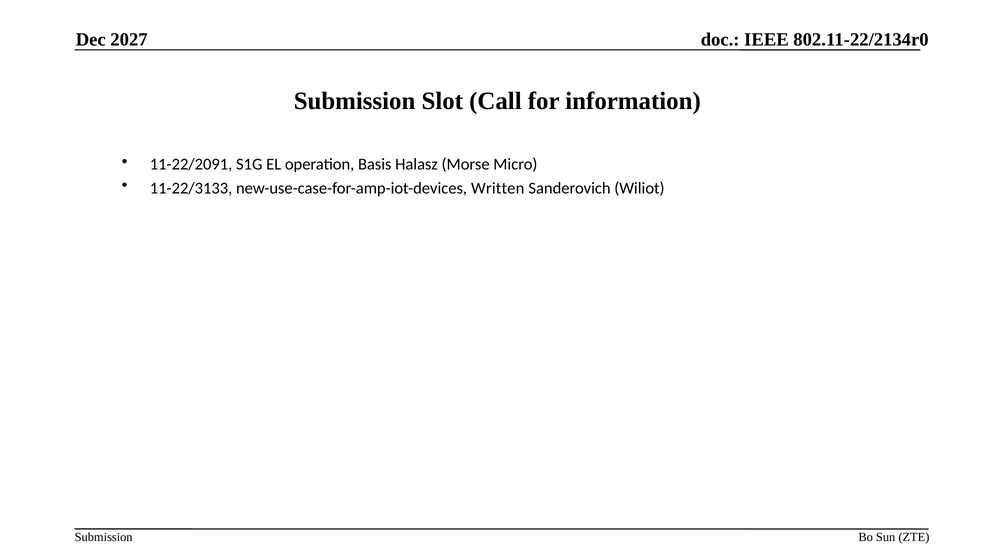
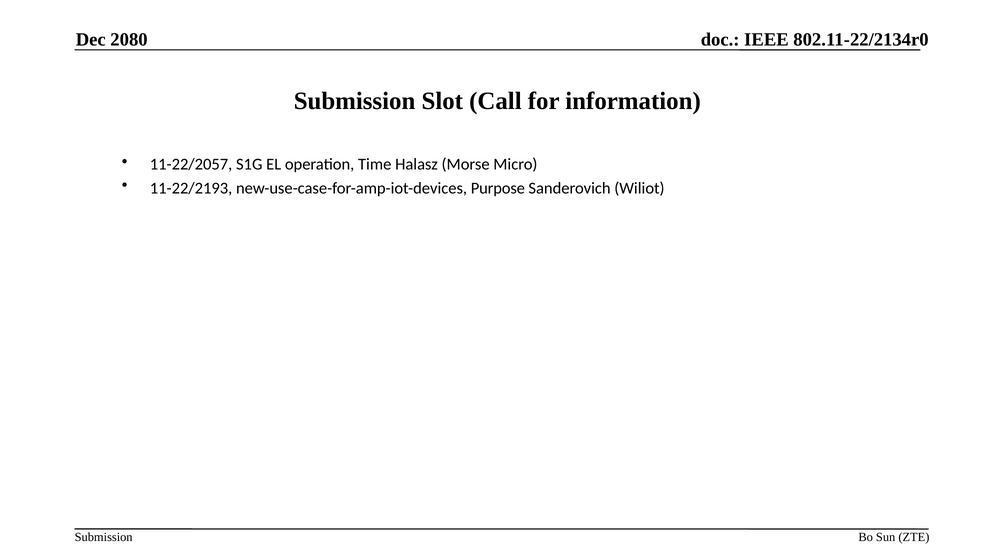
2027: 2027 -> 2080 (129, 40)
11-22/2091: 11-22/2091 -> 11-22/2057 (191, 164)
Basis: Basis -> Time (375, 164)
11-22/3133: 11-22/3133 -> 11-22/2193 (191, 188)
Written: Written -> Purpose (498, 188)
